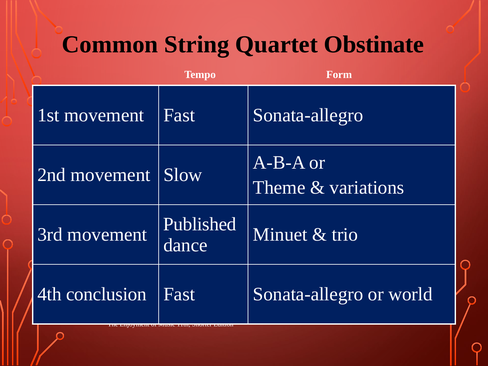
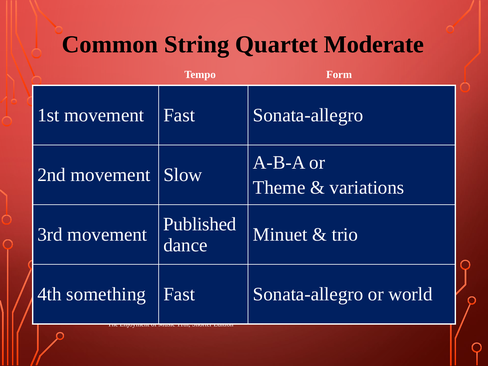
Obstinate: Obstinate -> Moderate (374, 44)
conclusion: conclusion -> something (106, 294)
